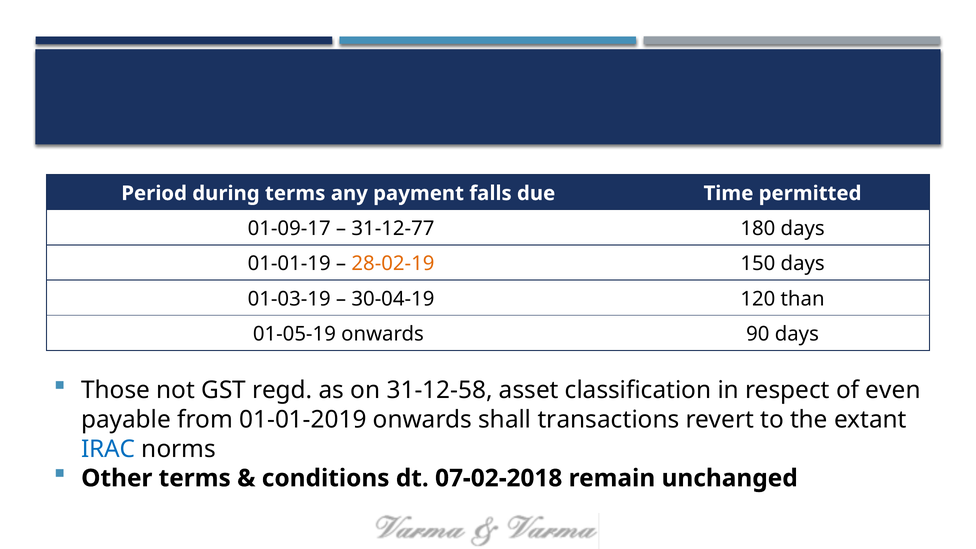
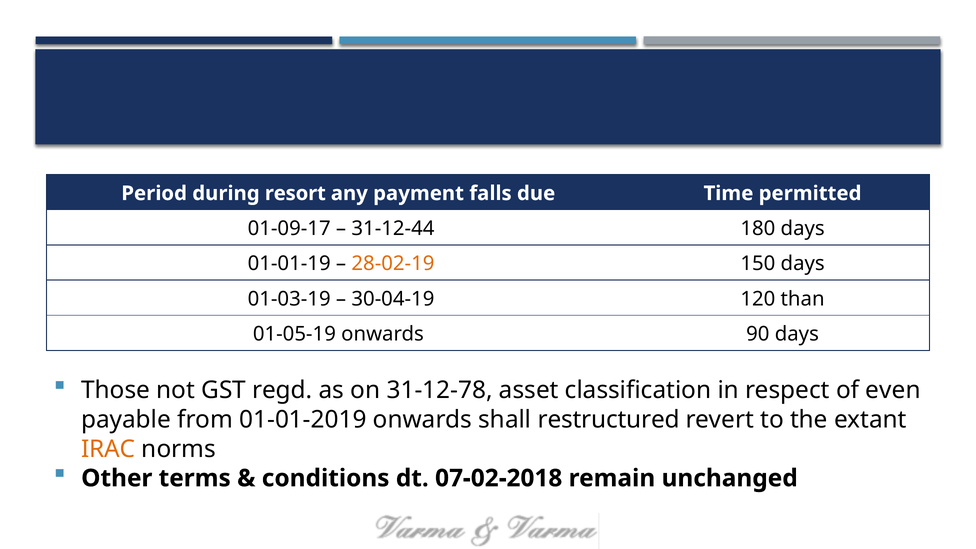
during terms: terms -> resort (295, 193)
31-12-77: 31-12-77 -> 31-12-44 (393, 229)
31-12-58: 31-12-58 -> 31-12-78 (440, 390)
transactions: transactions -> restructured (609, 420)
IRAC colour: blue -> orange (108, 449)
